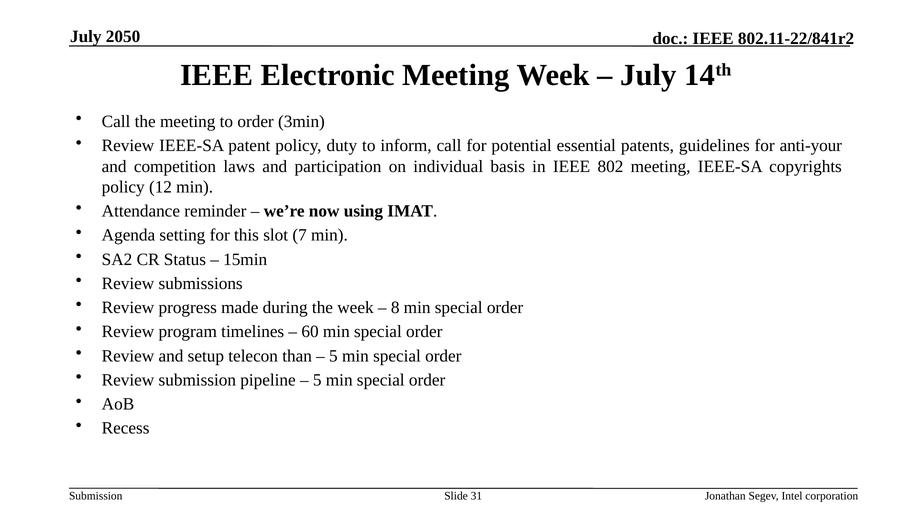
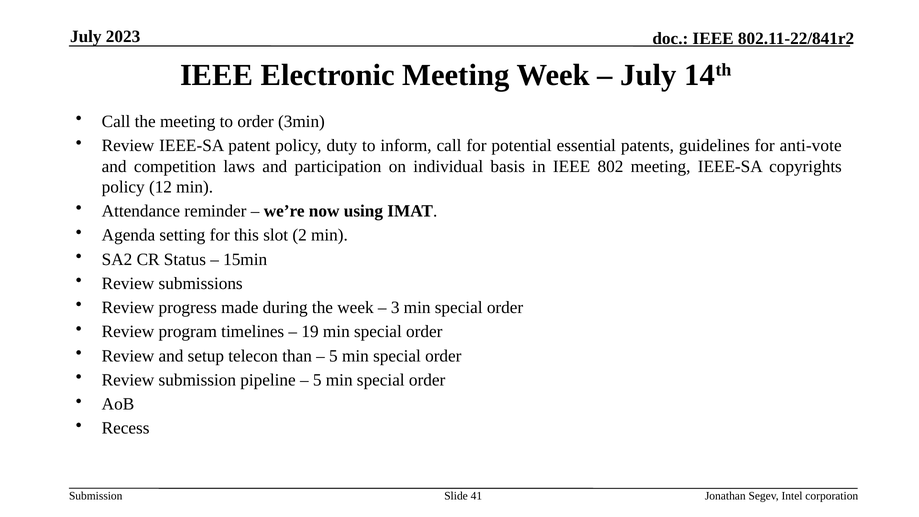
2050: 2050 -> 2023 (123, 37)
anti-your: anti-your -> anti-vote (811, 146)
7: 7 -> 2 (300, 235)
8: 8 -> 3 (395, 308)
60: 60 -> 19 (310, 332)
31: 31 -> 41 (476, 496)
